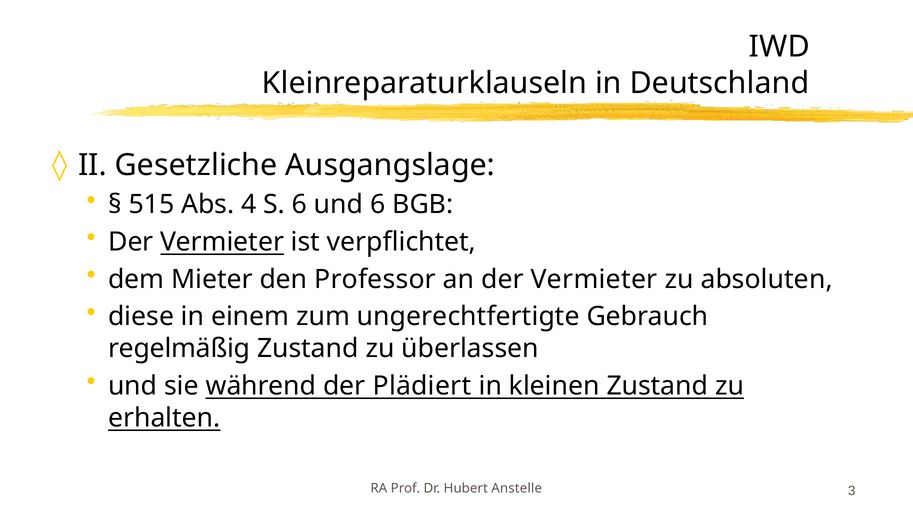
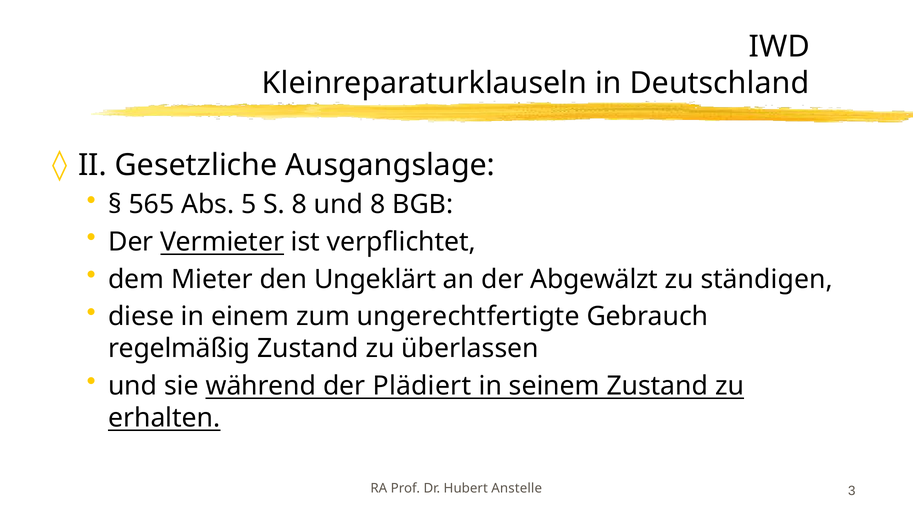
515: 515 -> 565 (151, 204)
4: 4 -> 5 (249, 204)
S 6: 6 -> 8 (300, 204)
und 6: 6 -> 8 (378, 204)
Professor: Professor -> Ungeklärt (375, 279)
an der Vermieter: Vermieter -> Abgewälzt (594, 279)
absoluten: absoluten -> ständigen (767, 279)
kleinen: kleinen -> seinem (554, 386)
